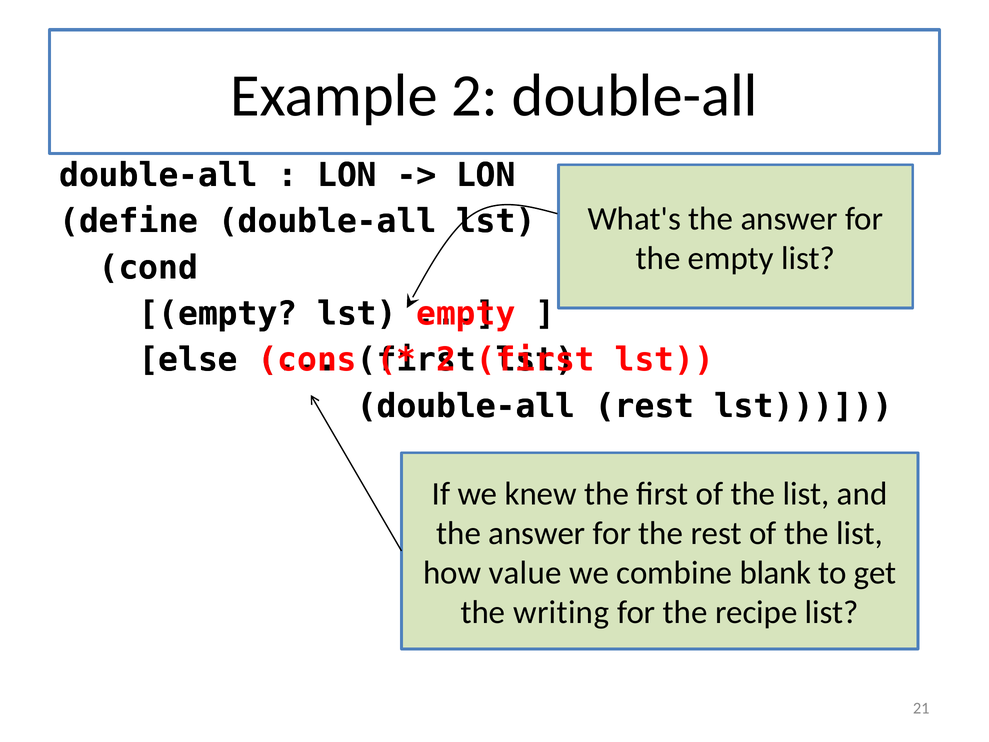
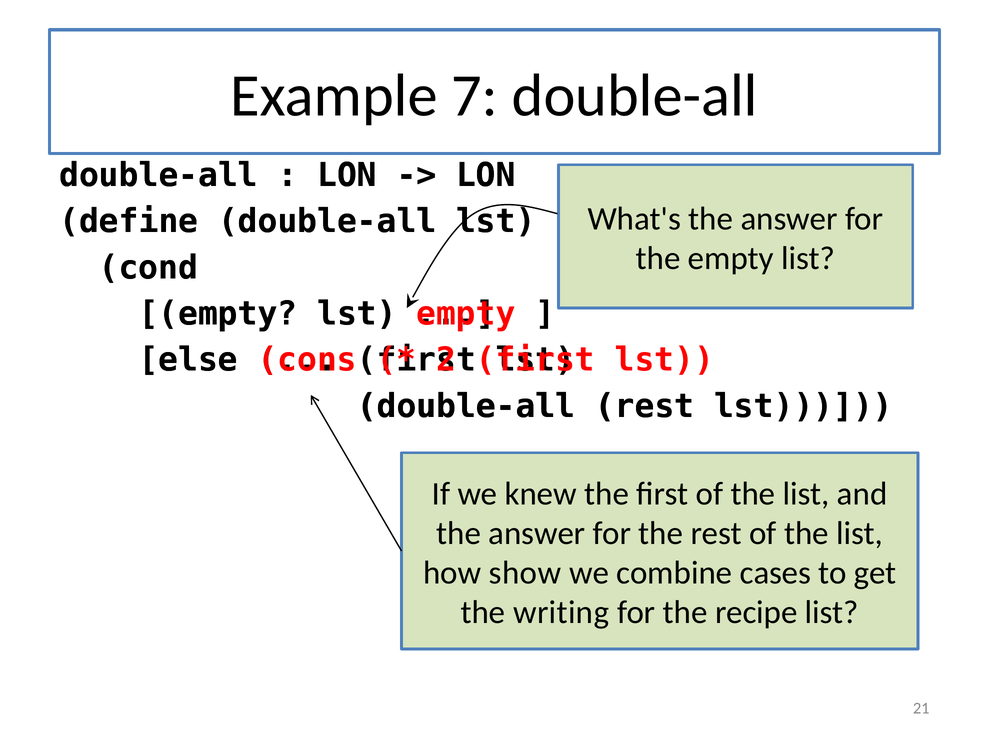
Example 2: 2 -> 7 (475, 96)
value: value -> show (525, 573)
blank: blank -> cases (775, 573)
